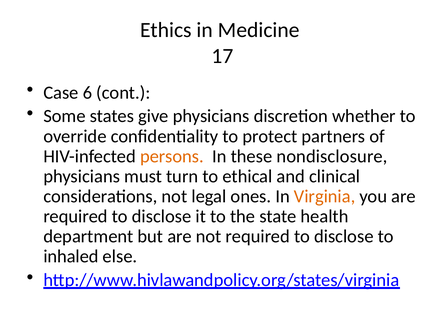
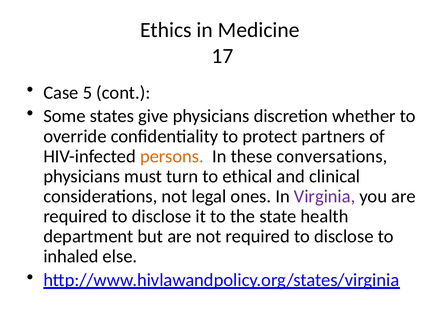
6: 6 -> 5 (87, 93)
nondisclosure: nondisclosure -> conversations (332, 156)
Virginia colour: orange -> purple (325, 196)
